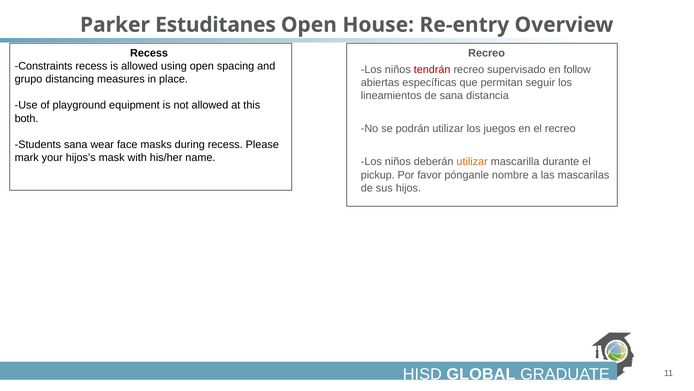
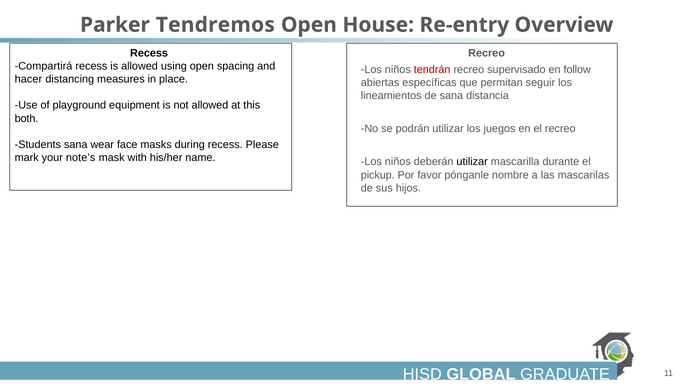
Estuditanes: Estuditanes -> Tendremos (215, 25)
Constraints: Constraints -> Compartirá (44, 66)
grupo: grupo -> hacer (28, 79)
hijos’s: hijos’s -> note’s (81, 157)
utilizar colour: orange -> black (472, 162)
